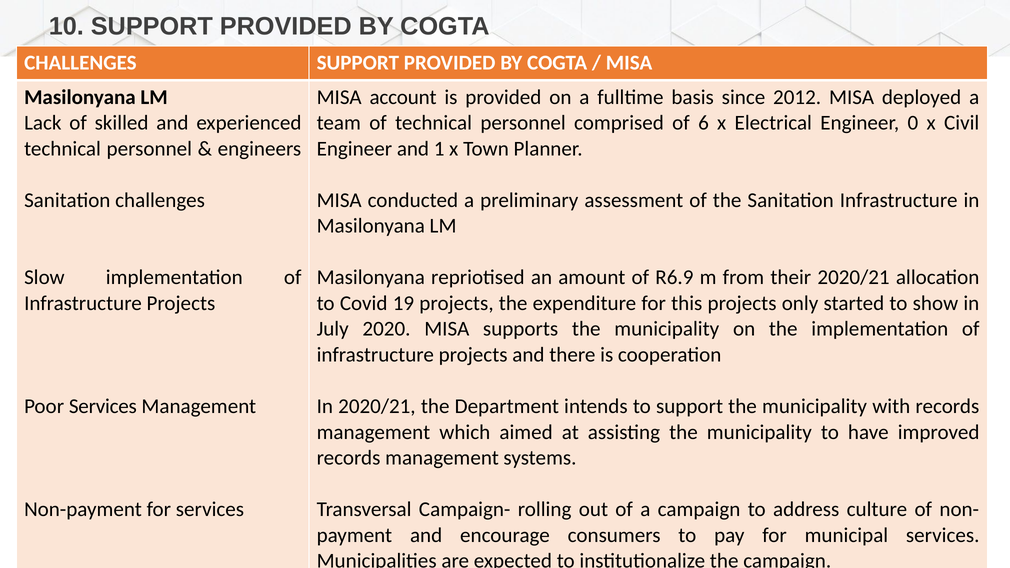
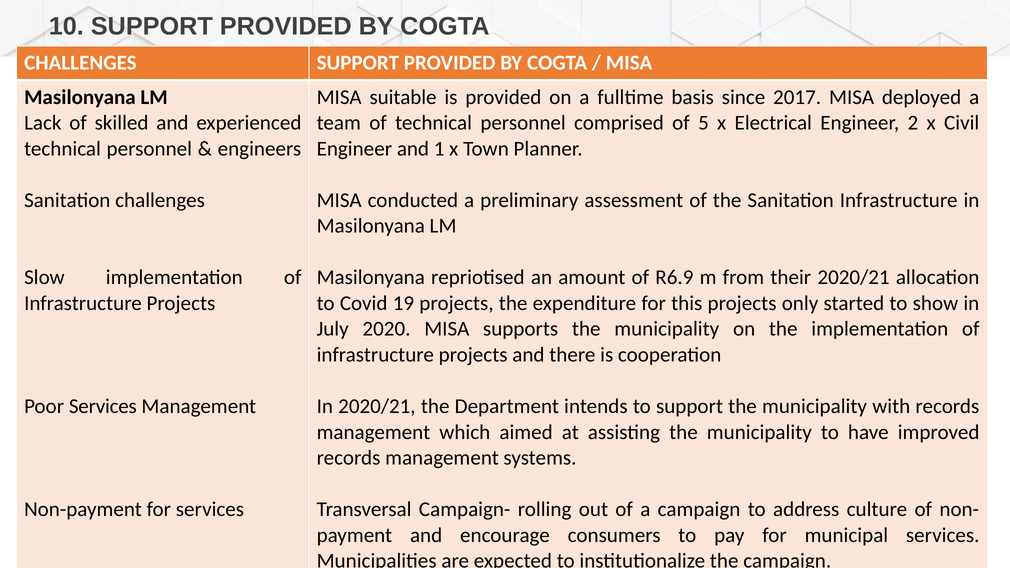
account: account -> suitable (403, 97)
2012: 2012 -> 2017 (797, 97)
6: 6 -> 5 (703, 123)
0: 0 -> 2 (913, 123)
